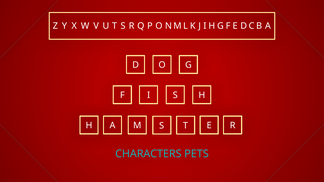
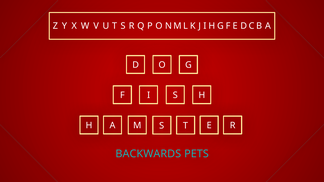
CHARACTERS: CHARACTERS -> BACKWARDS (148, 154)
